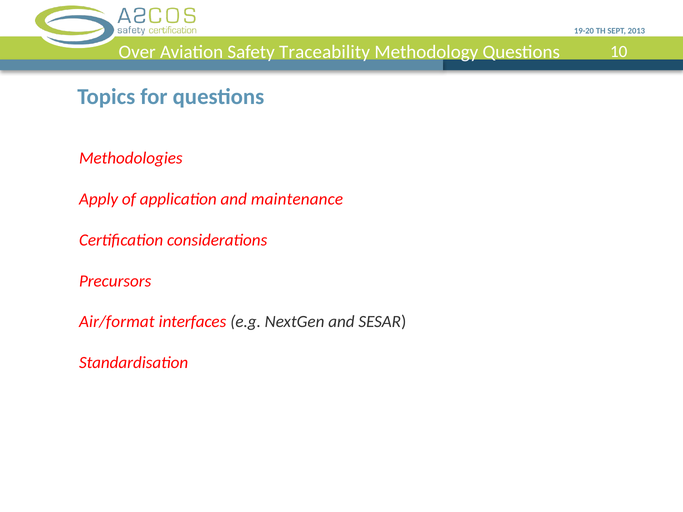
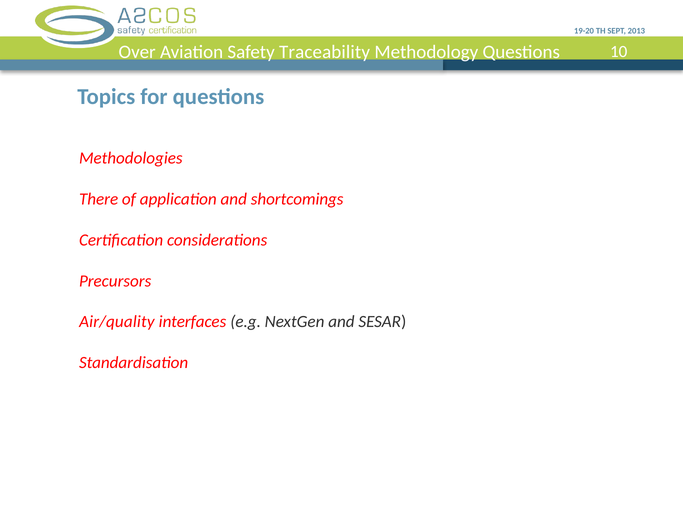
Apply: Apply -> There (99, 199)
maintenance: maintenance -> shortcomings (297, 199)
Air/format: Air/format -> Air/quality (117, 322)
